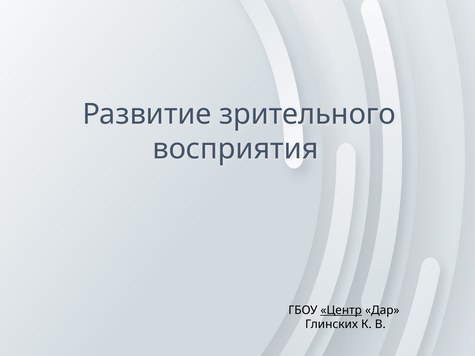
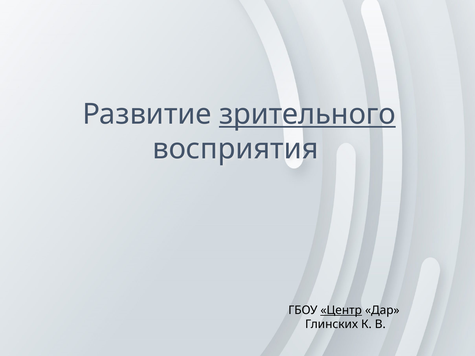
зрительного underline: none -> present (307, 114)
